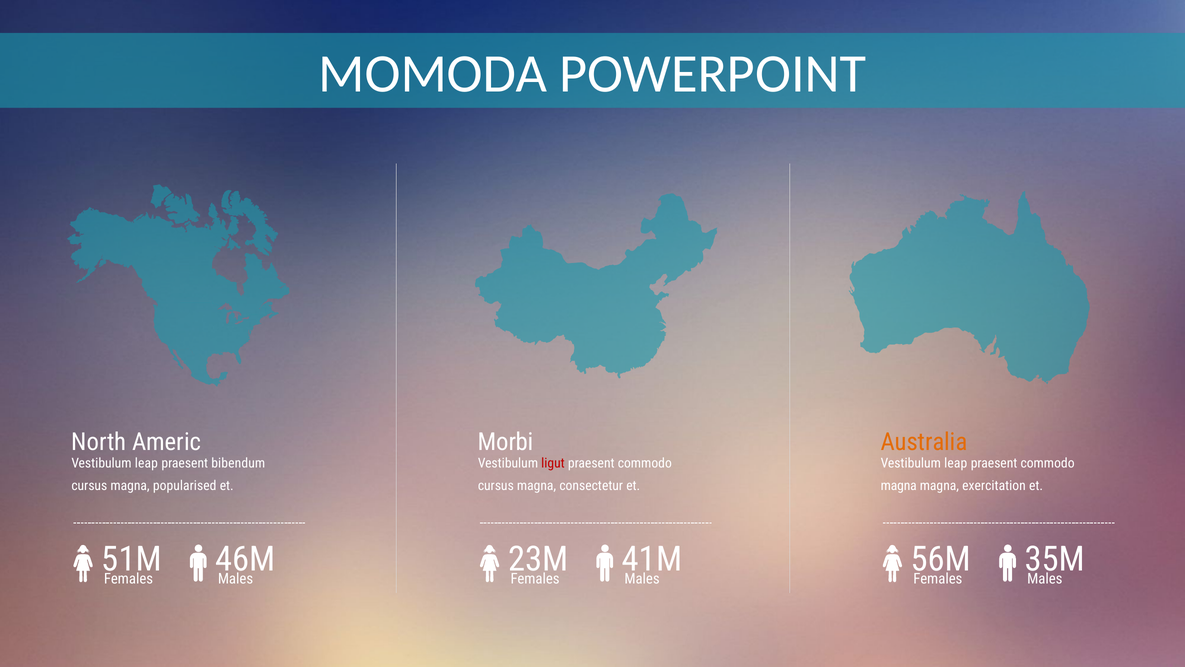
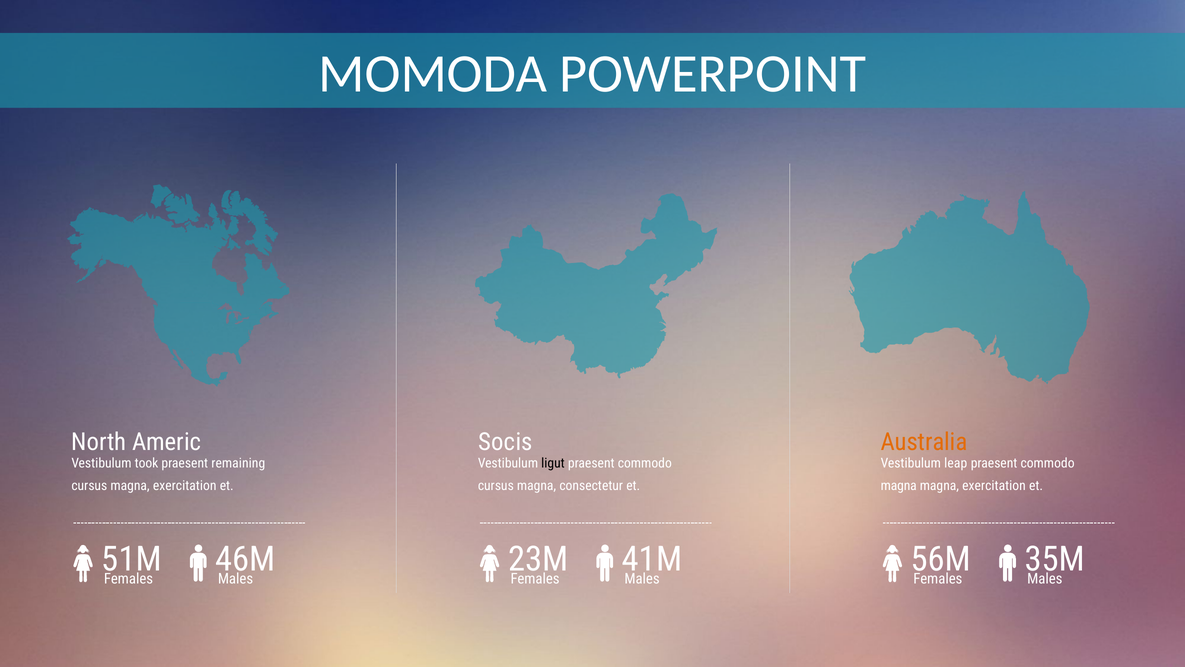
Morbi: Morbi -> Socis (505, 442)
leap: leap -> took (146, 463)
bibendum: bibendum -> remaining (238, 463)
ligut colour: red -> black (553, 463)
cursus magna popularised: popularised -> exercitation (185, 486)
